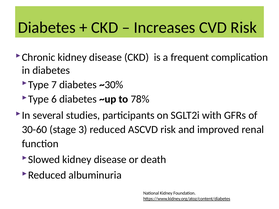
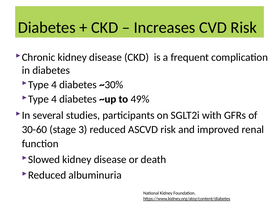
7: 7 -> 4 (54, 85)
6: 6 -> 4 (54, 99)
78%: 78% -> 49% (140, 99)
